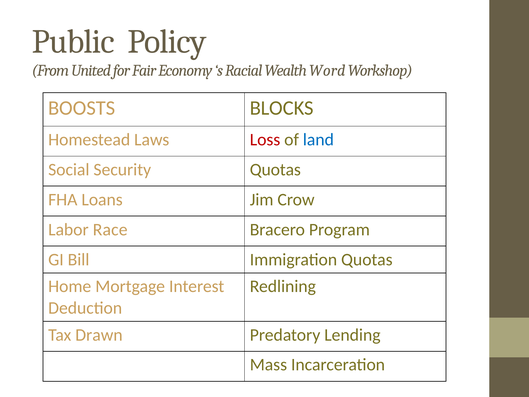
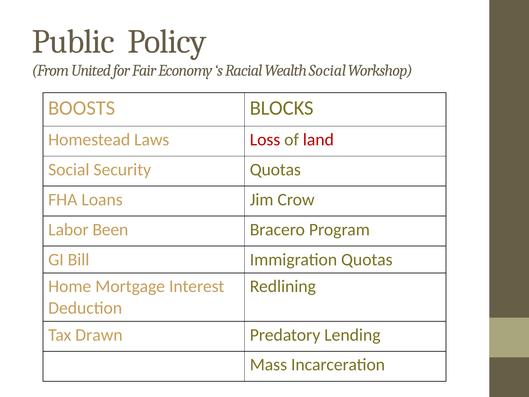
Wealth Word: Word -> Social (327, 70)
land colour: blue -> red (318, 140)
Race: Race -> Been (110, 230)
